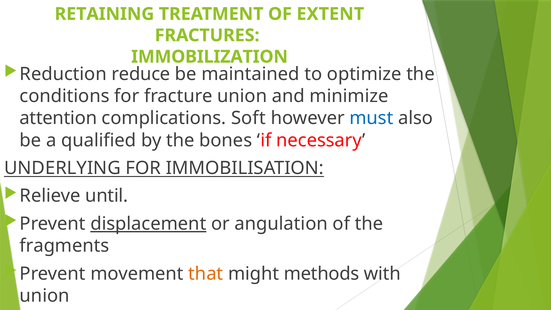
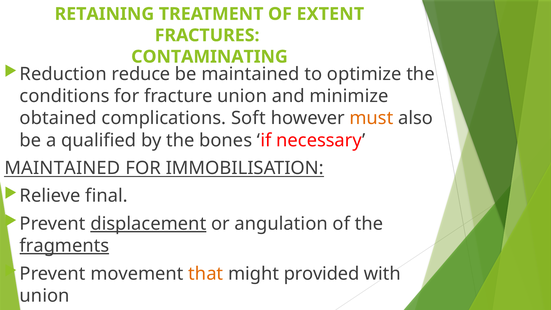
IMMOBILIZATION: IMMOBILIZATION -> CONTAMINATING (209, 57)
attention: attention -> obtained (58, 118)
must colour: blue -> orange (371, 118)
UNDERLYING: UNDERLYING -> MAINTAINED (62, 168)
until: until -> final (107, 196)
fragments underline: none -> present (64, 246)
methods: methods -> provided (322, 274)
